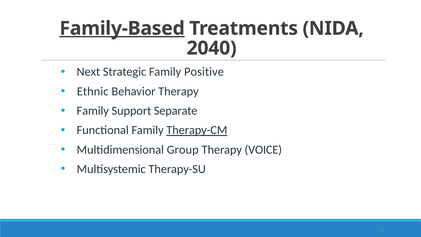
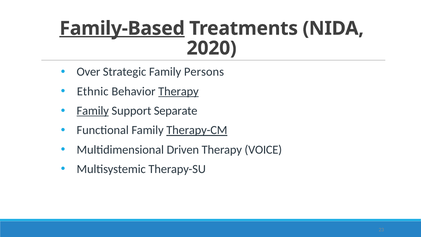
2040: 2040 -> 2020 (212, 48)
Next: Next -> Over (88, 72)
Positive: Positive -> Persons (204, 72)
Therapy underline: none -> present (178, 91)
Family underline: none -> present (93, 111)
Group: Group -> Driven (183, 149)
